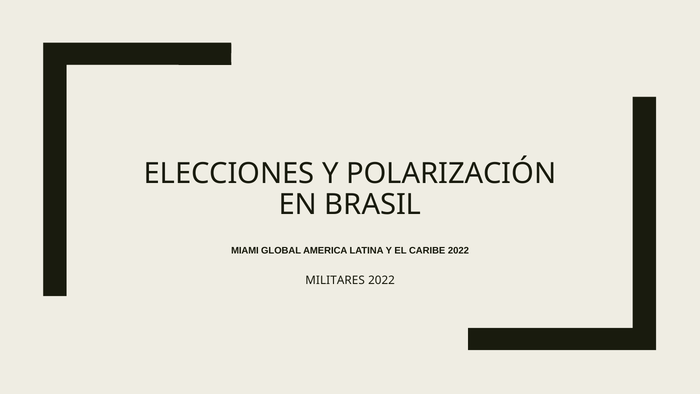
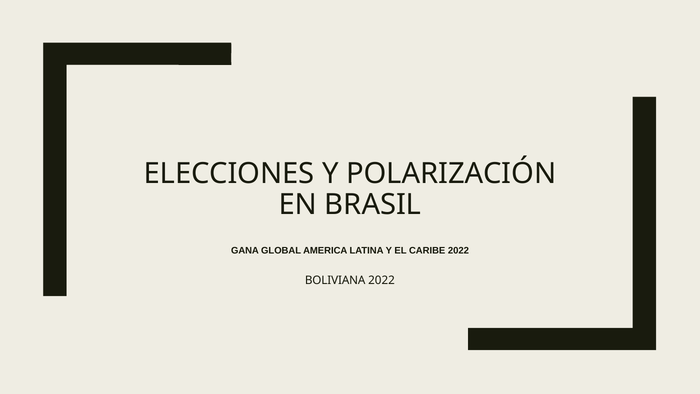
MIAMI: MIAMI -> GANA (245, 250)
MILITARES: MILITARES -> BOLIVIANA (335, 280)
